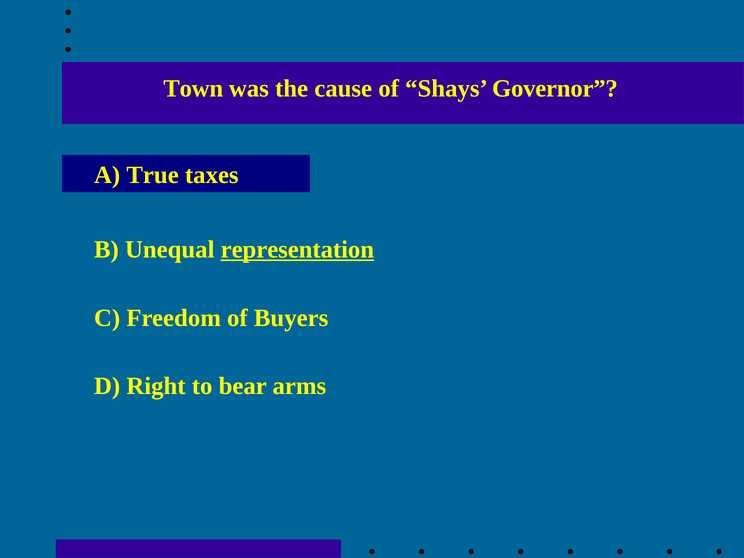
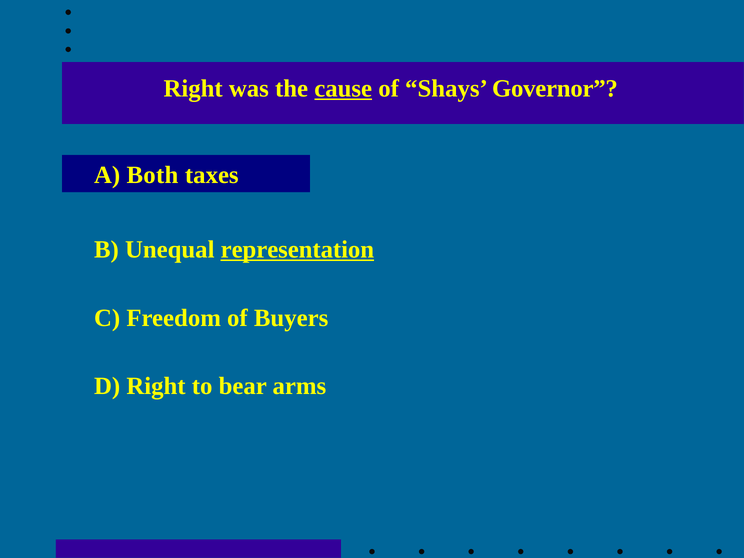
Town: Town -> Right (193, 88)
cause underline: none -> present (343, 88)
True: True -> Both (152, 175)
